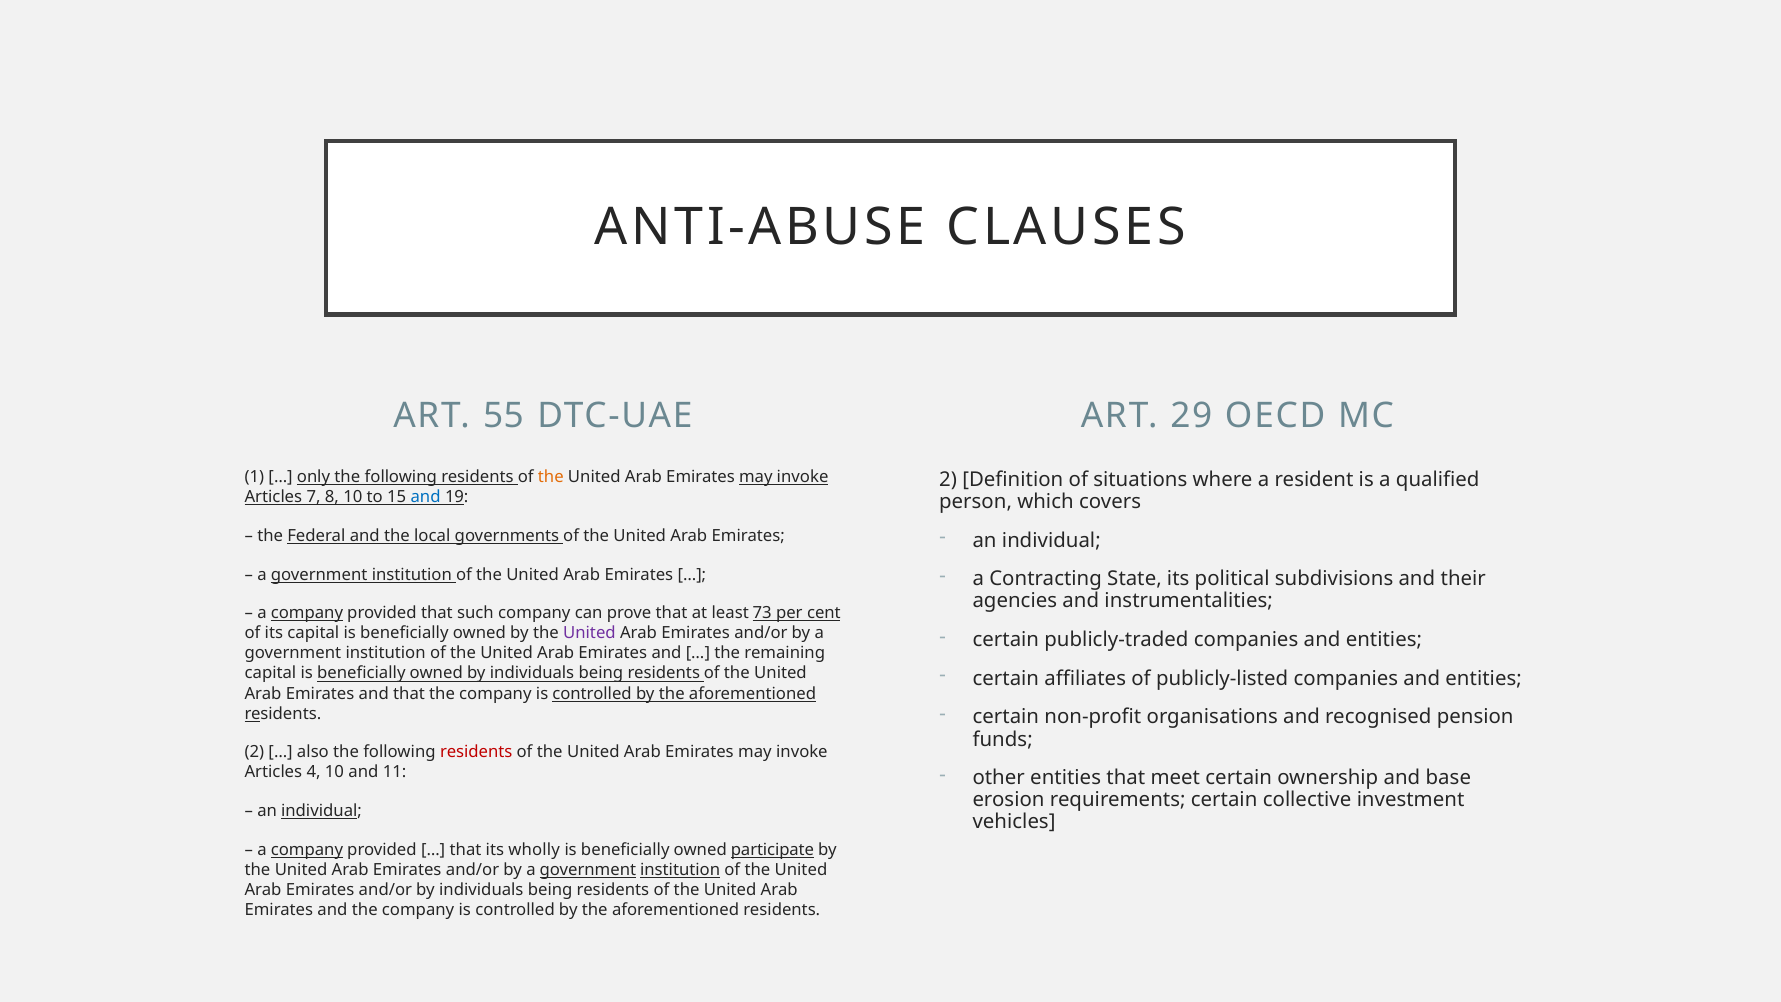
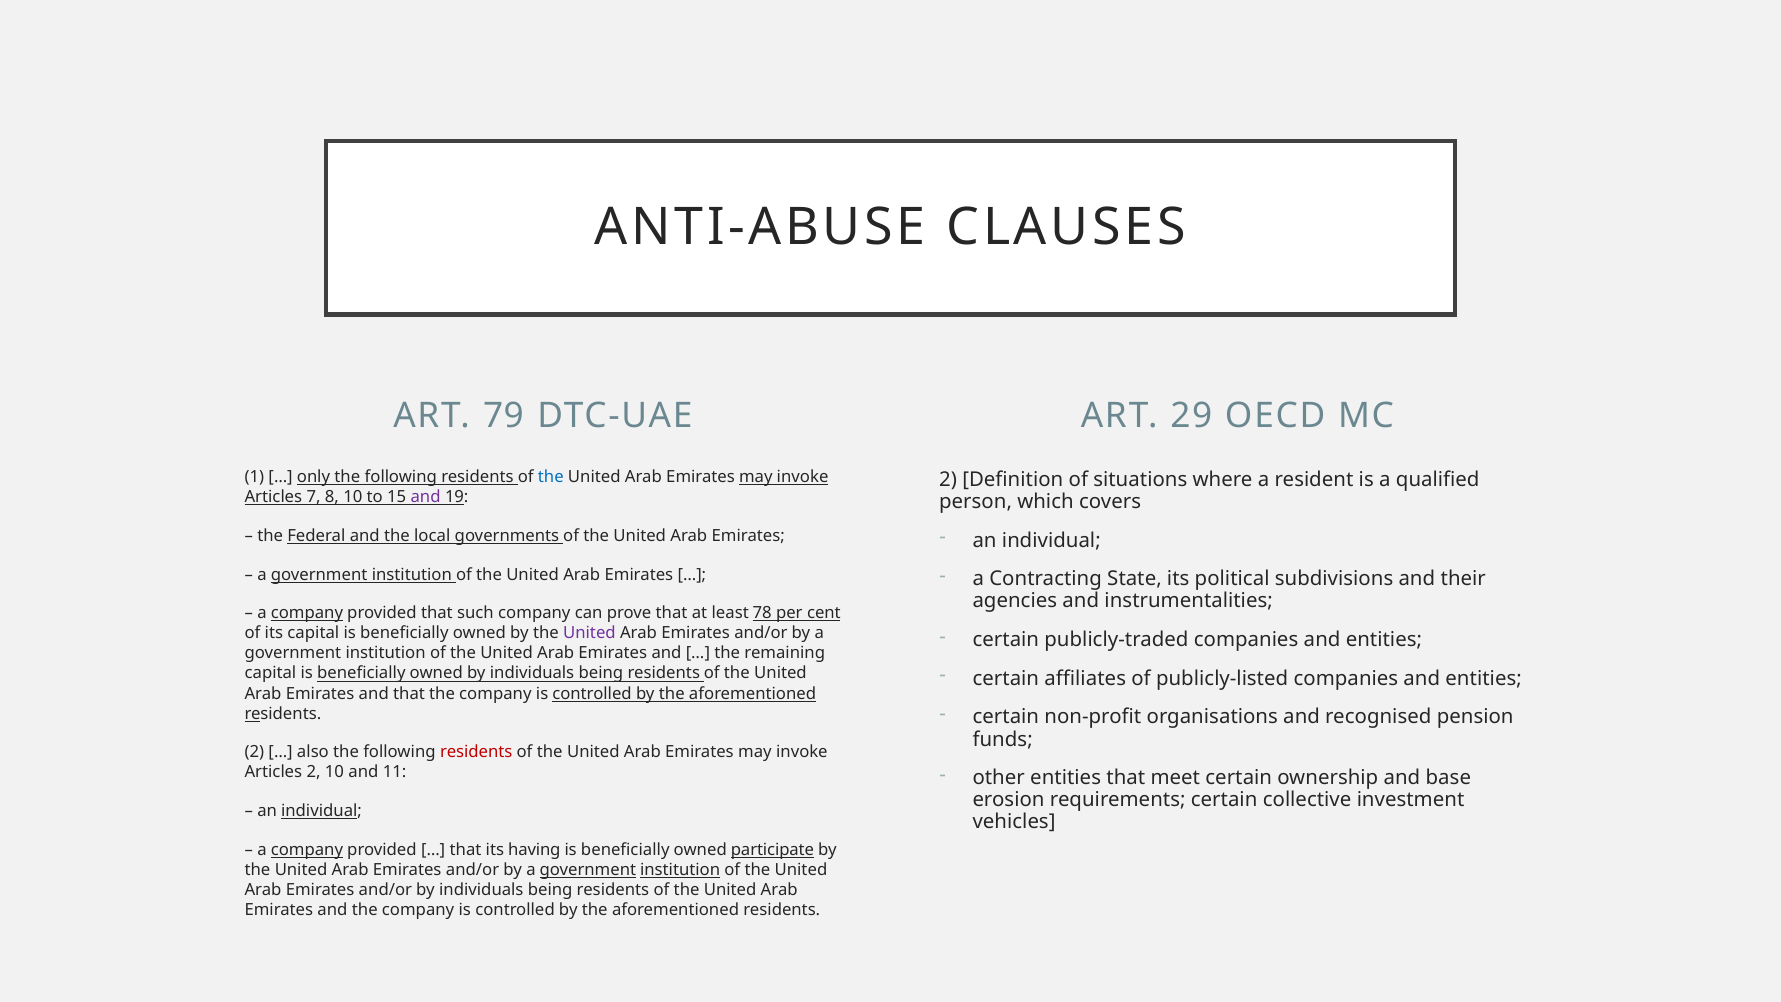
55: 55 -> 79 (503, 415)
the colour: orange -> blue (551, 477)
and colour: blue -> purple (426, 497)
73: 73 -> 78 (762, 613)
Articles 4: 4 -> 2 (314, 772)
wholly: wholly -> having (534, 850)
